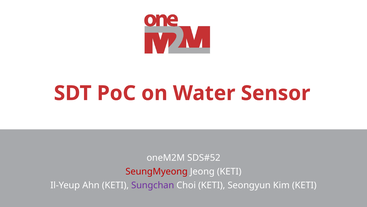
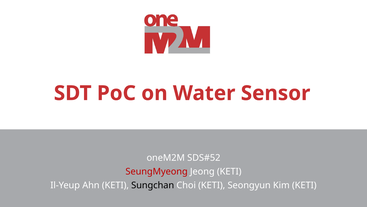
Sungchan colour: purple -> black (153, 185)
